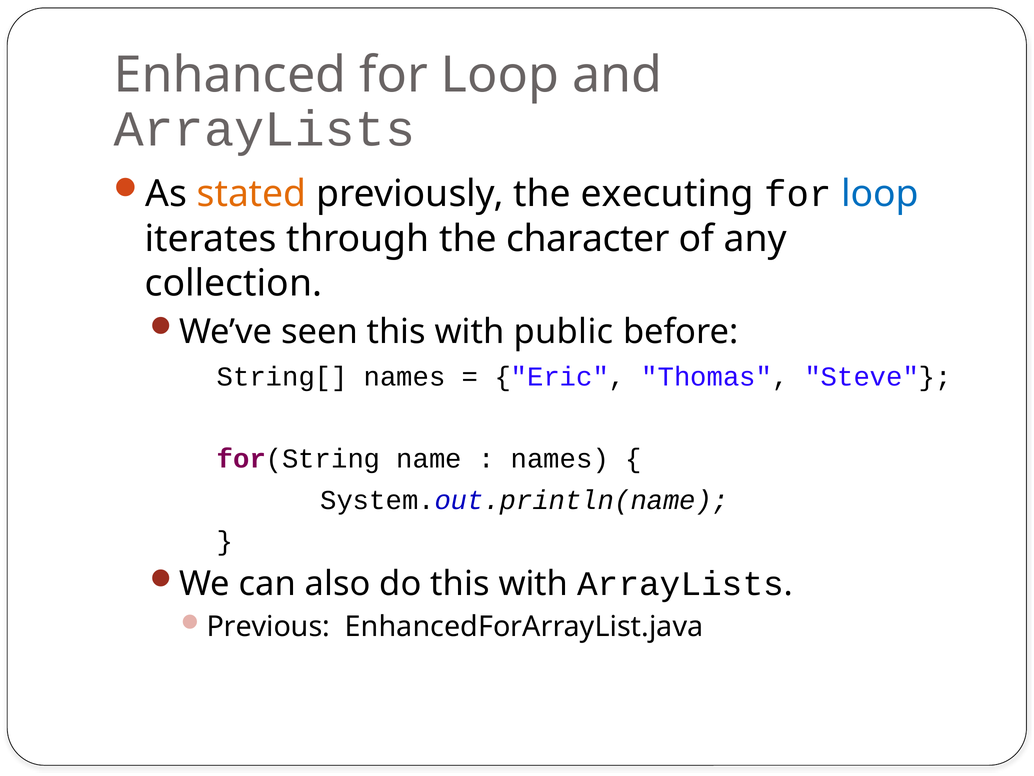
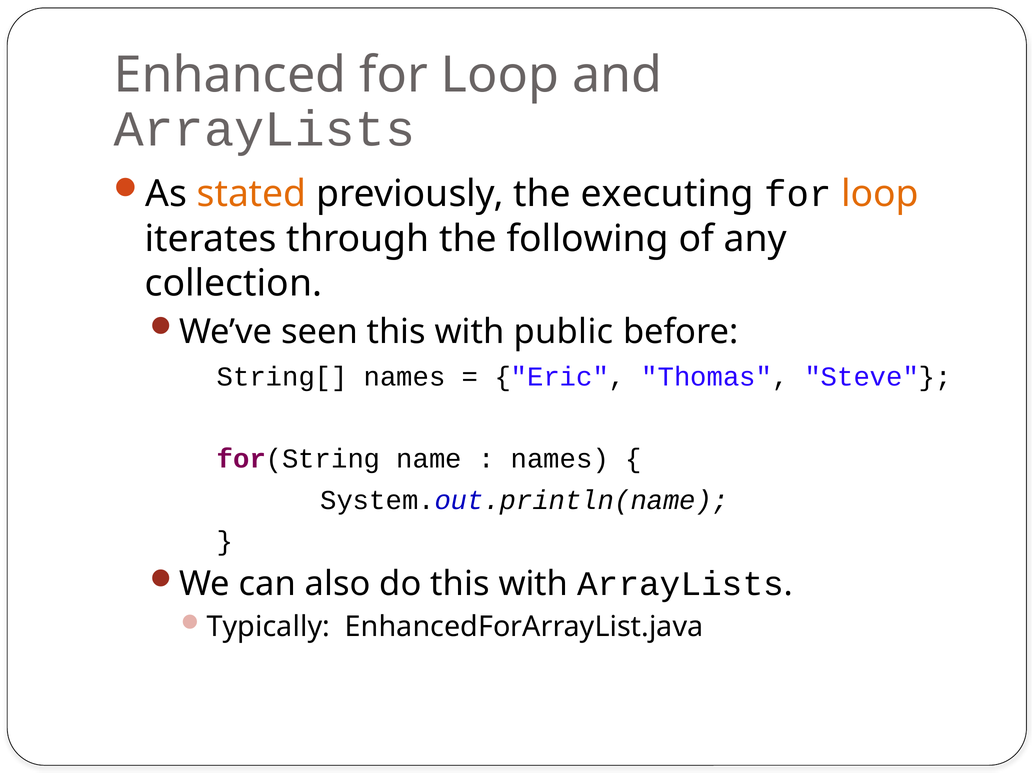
loop colour: blue -> orange (880, 194)
character: character -> following (588, 239)
Previous: Previous -> Typically (268, 627)
